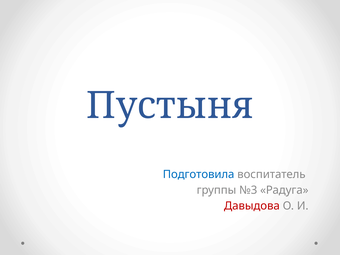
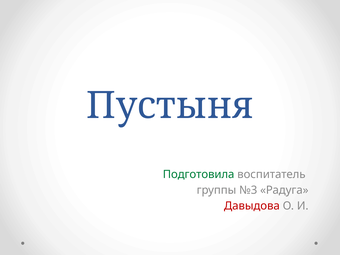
Подготовила colour: blue -> green (199, 174)
